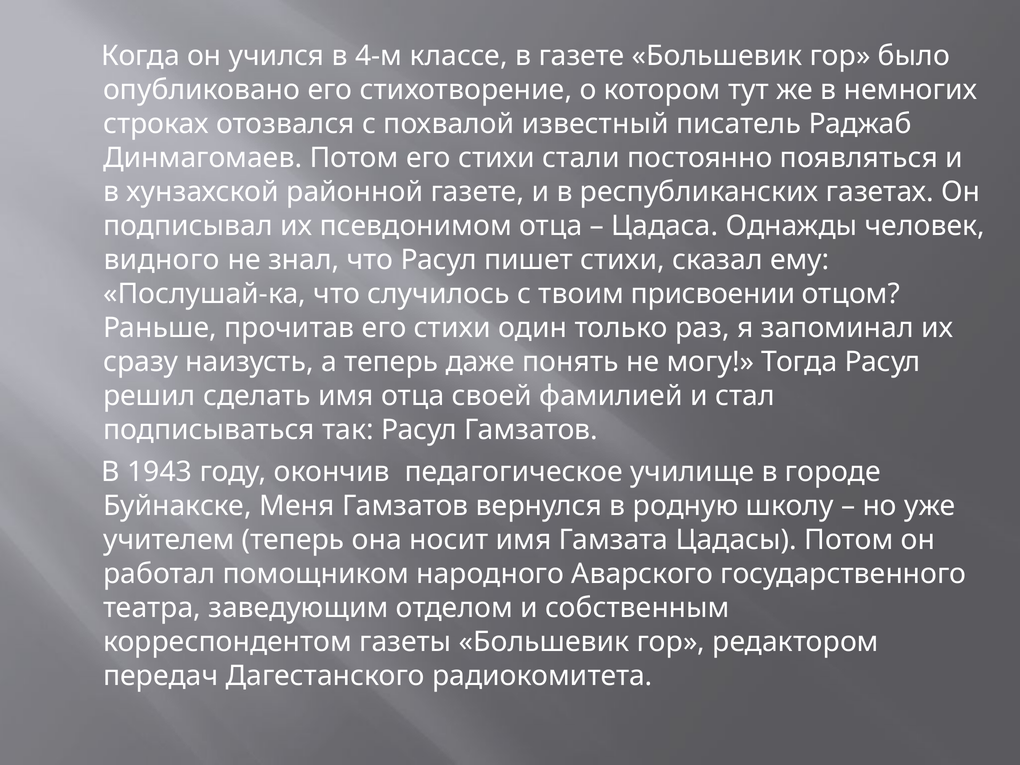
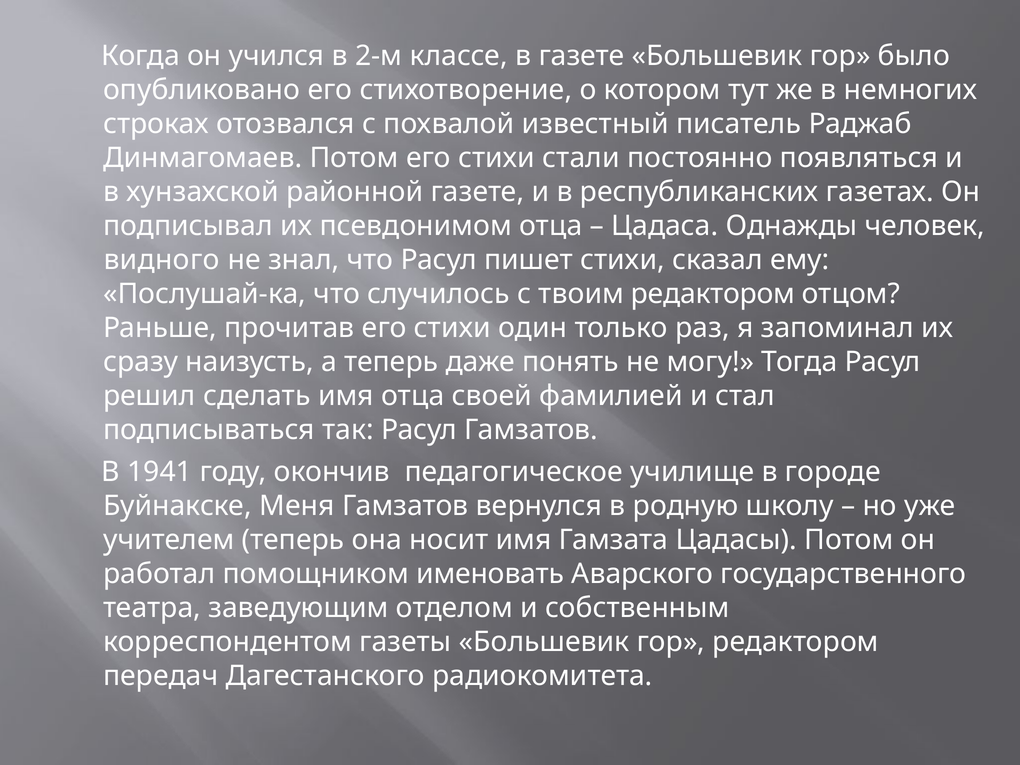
4-м: 4-м -> 2-м (379, 56)
твоим присвоении: присвоении -> редактором (713, 294)
1943: 1943 -> 1941 (160, 472)
народного: народного -> именовать (490, 574)
